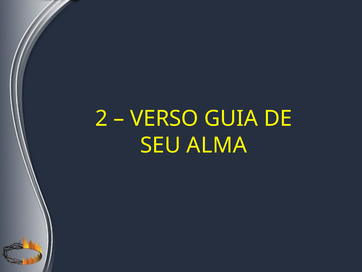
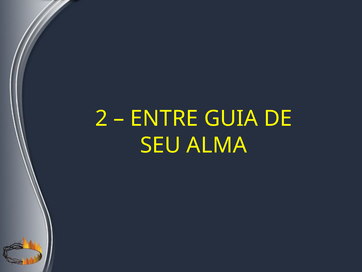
VERSO: VERSO -> ENTRE (164, 118)
